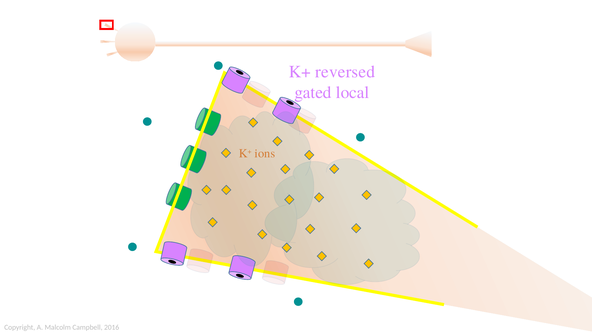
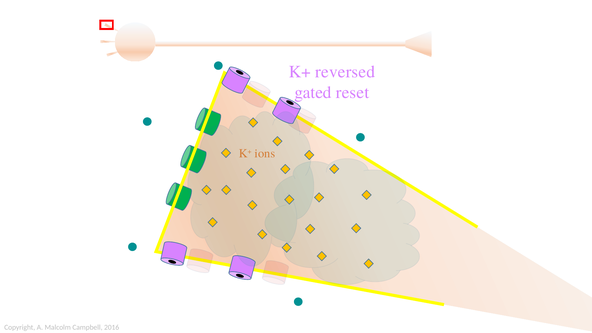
local: local -> reset (353, 92)
